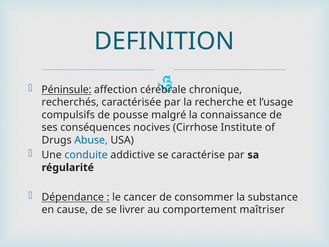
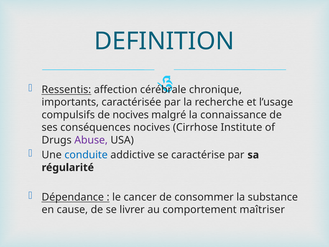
Péninsule: Péninsule -> Ressentis (66, 90)
recherchés: recherchés -> importants (70, 102)
de pousse: pousse -> nocives (131, 115)
Abuse colour: blue -> purple (91, 140)
